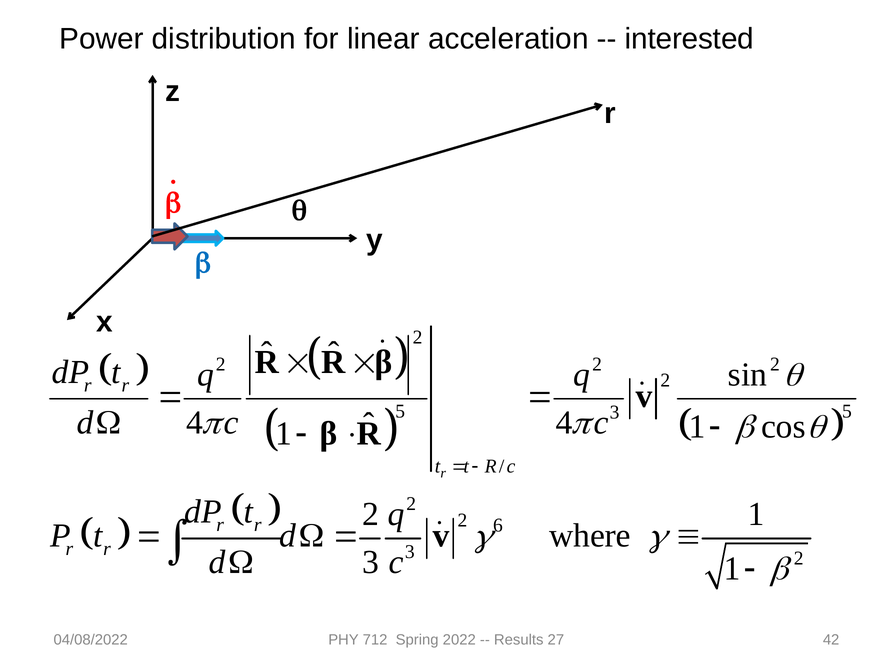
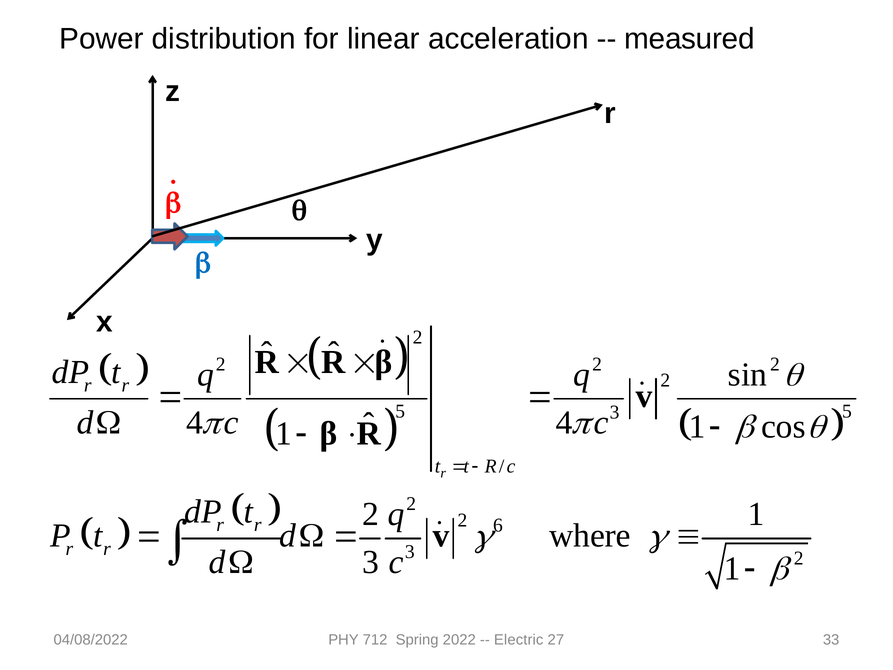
interested: interested -> measured (689, 39)
Results: Results -> Electric (519, 640)
42: 42 -> 33 (831, 640)
